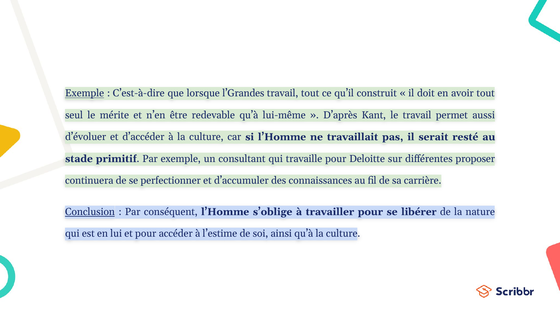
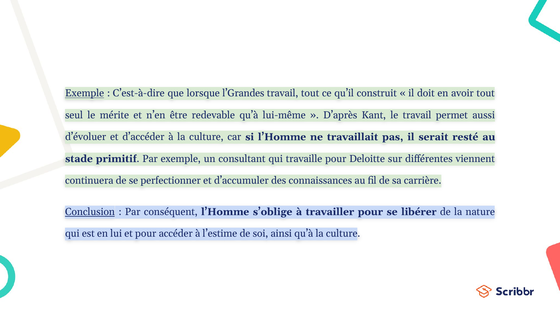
proposer: proposer -> viennent (475, 159)
